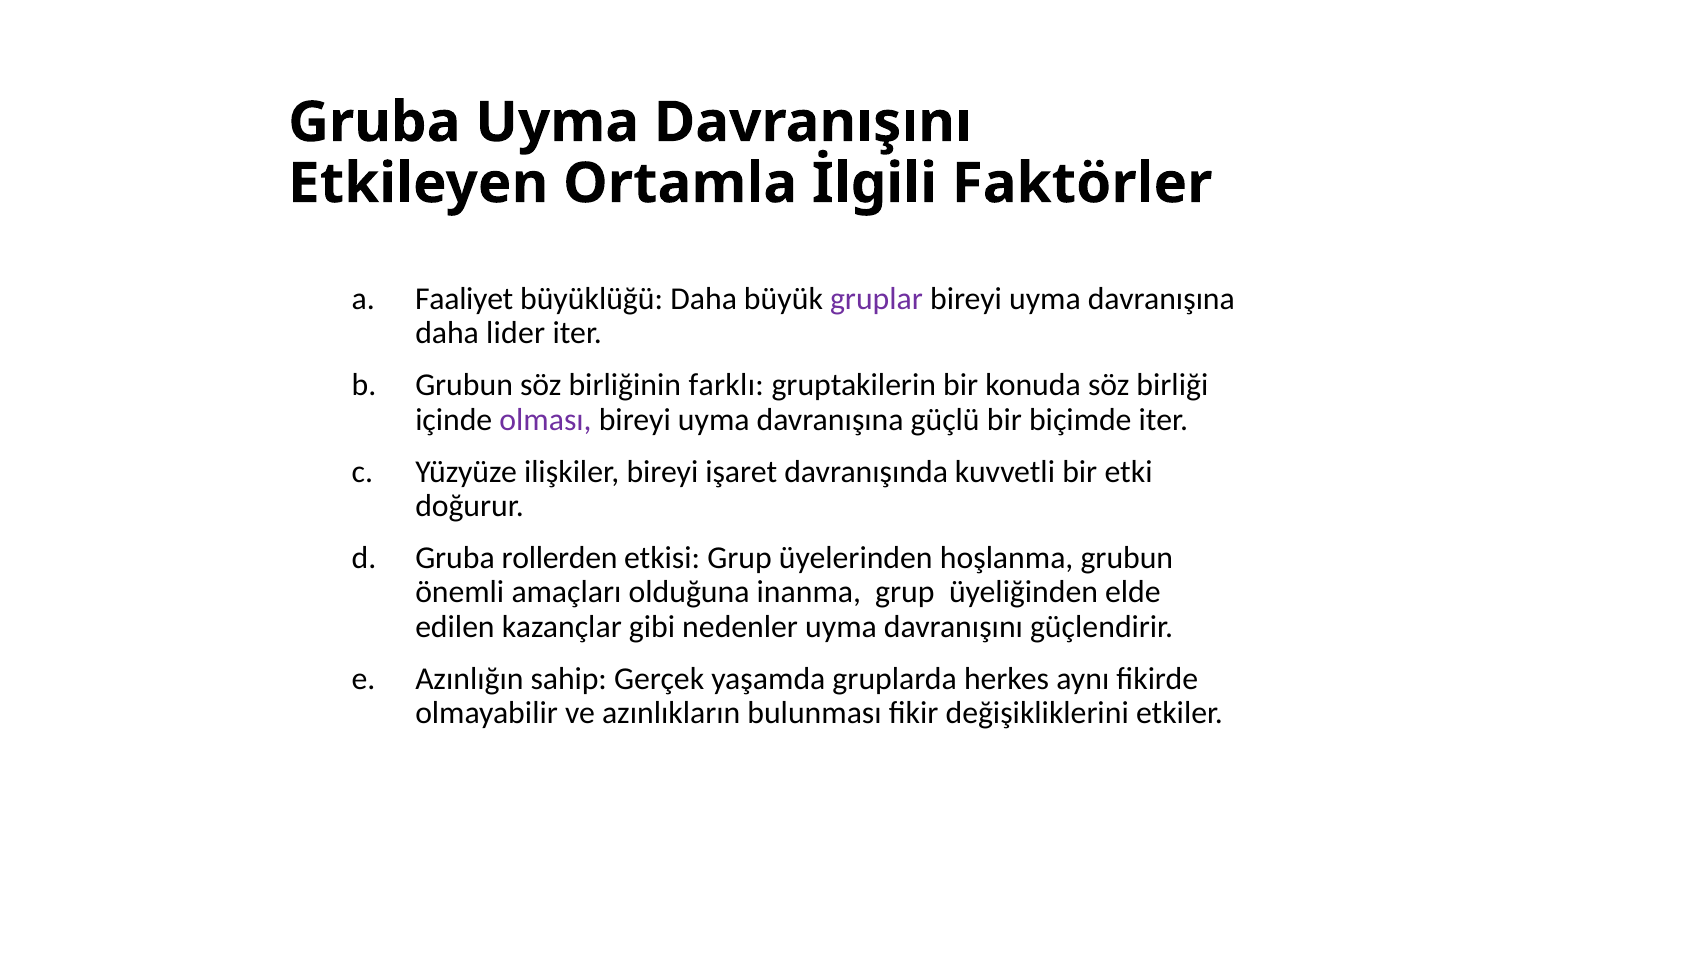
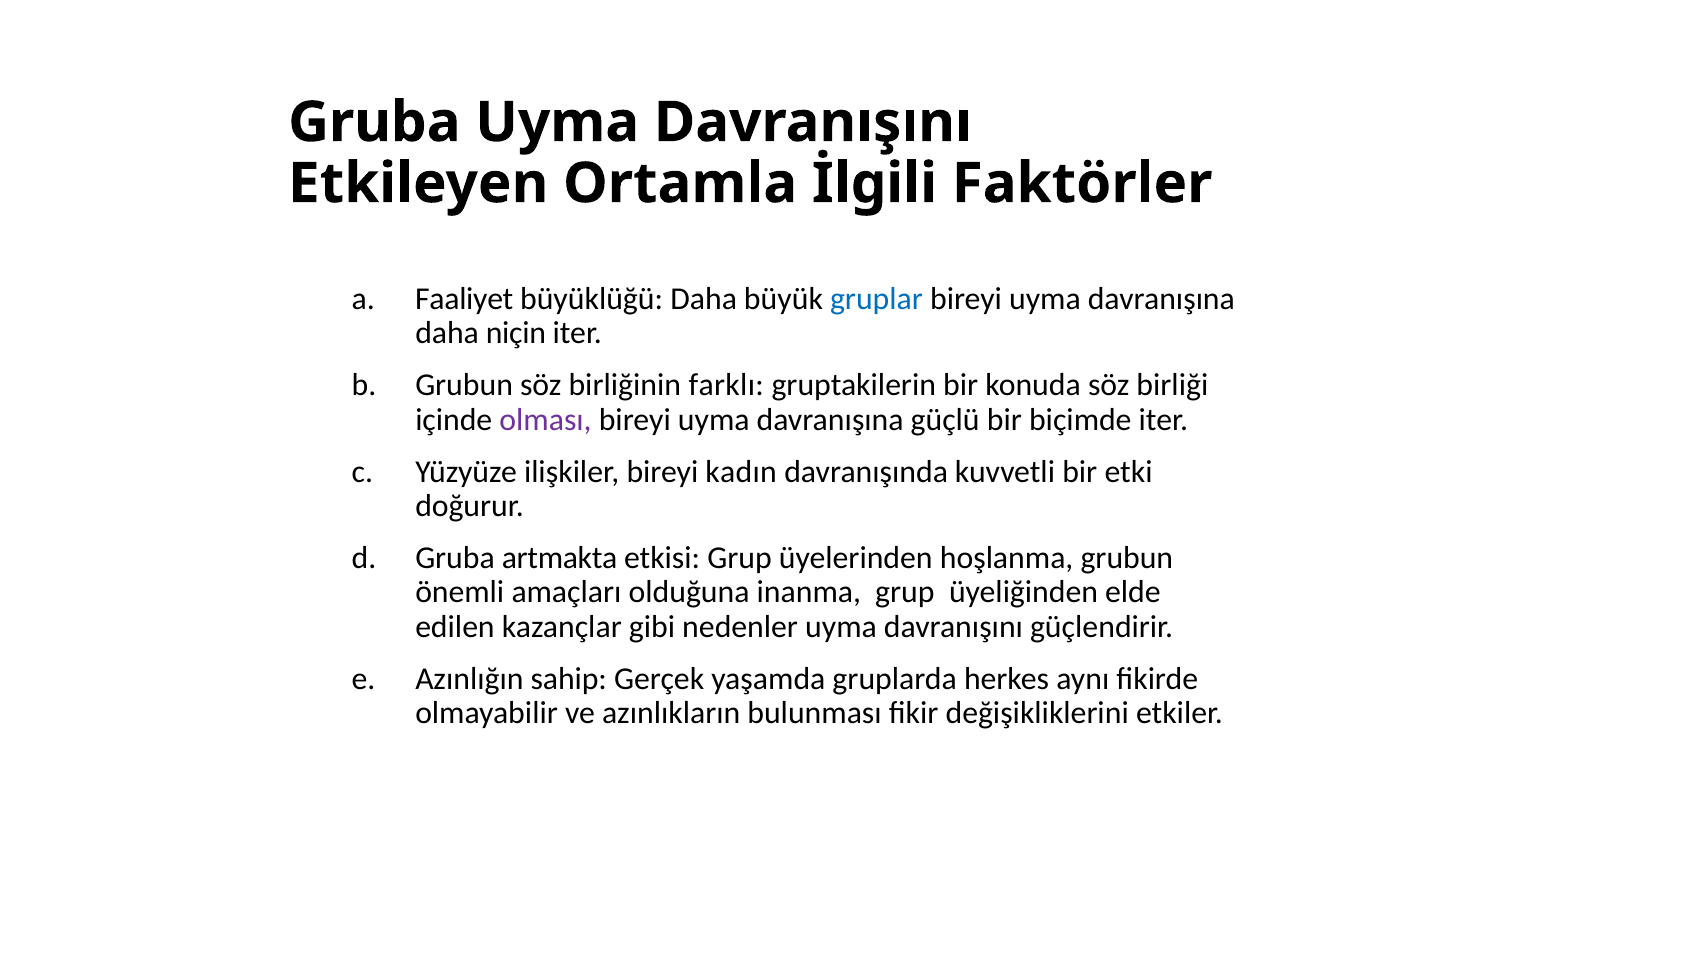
gruplar colour: purple -> blue (877, 299)
lider: lider -> niçin (516, 333)
işaret: işaret -> kadın (741, 471)
rollerden: rollerden -> artmakta (560, 558)
